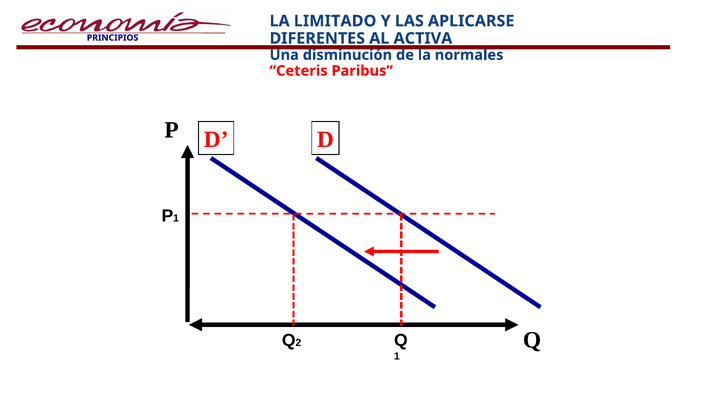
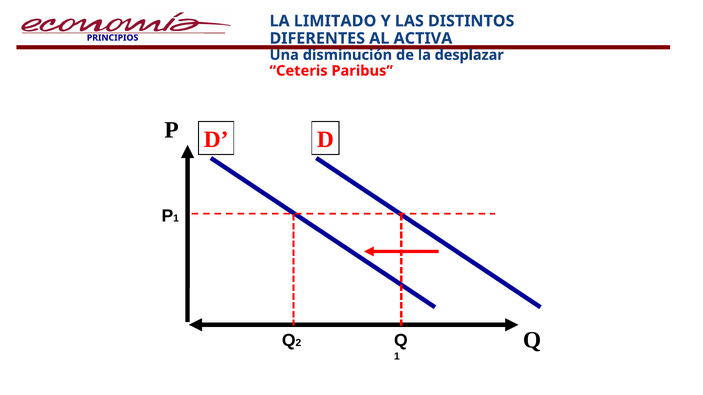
APLICARSE: APLICARSE -> DISTINTOS (471, 21)
normales: normales -> desplazar (469, 55)
